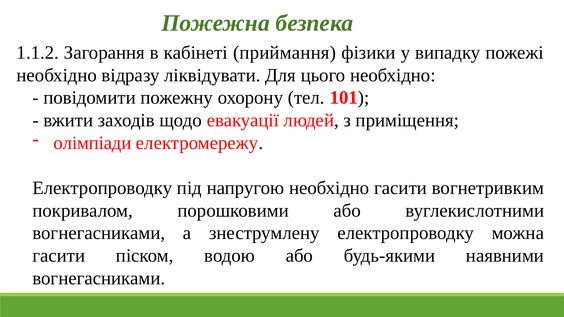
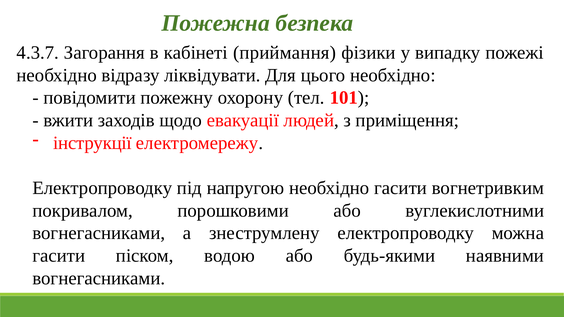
1.1.2: 1.1.2 -> 4.3.7 (38, 53)
олімпіади: олімпіади -> інструкції (93, 143)
